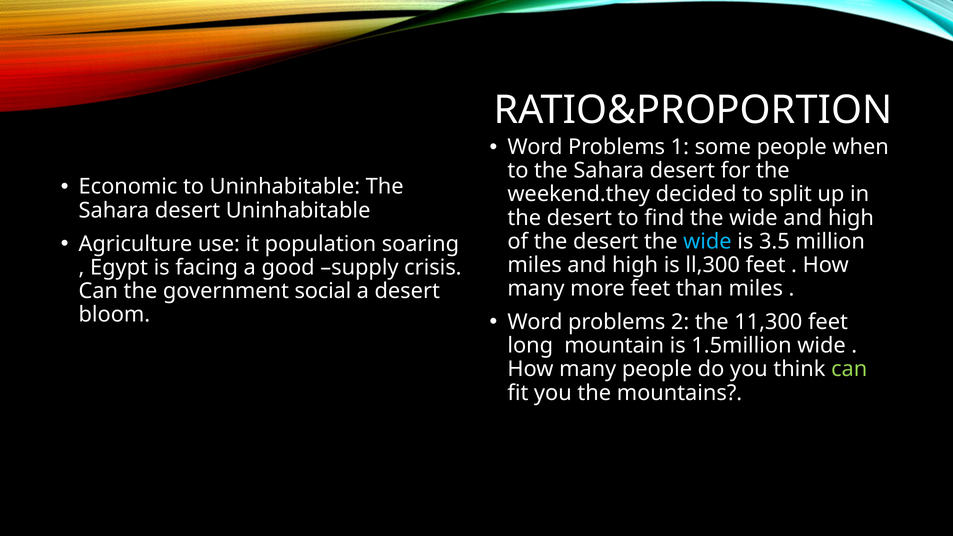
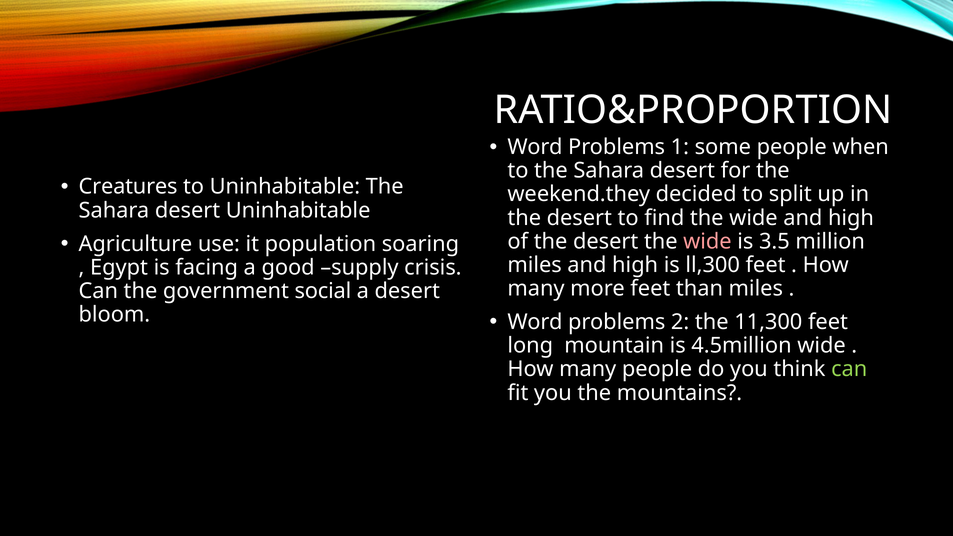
Economic: Economic -> Creatures (128, 187)
wide colour: light blue -> pink (707, 241)
1.5million: 1.5million -> 4.5million (741, 346)
